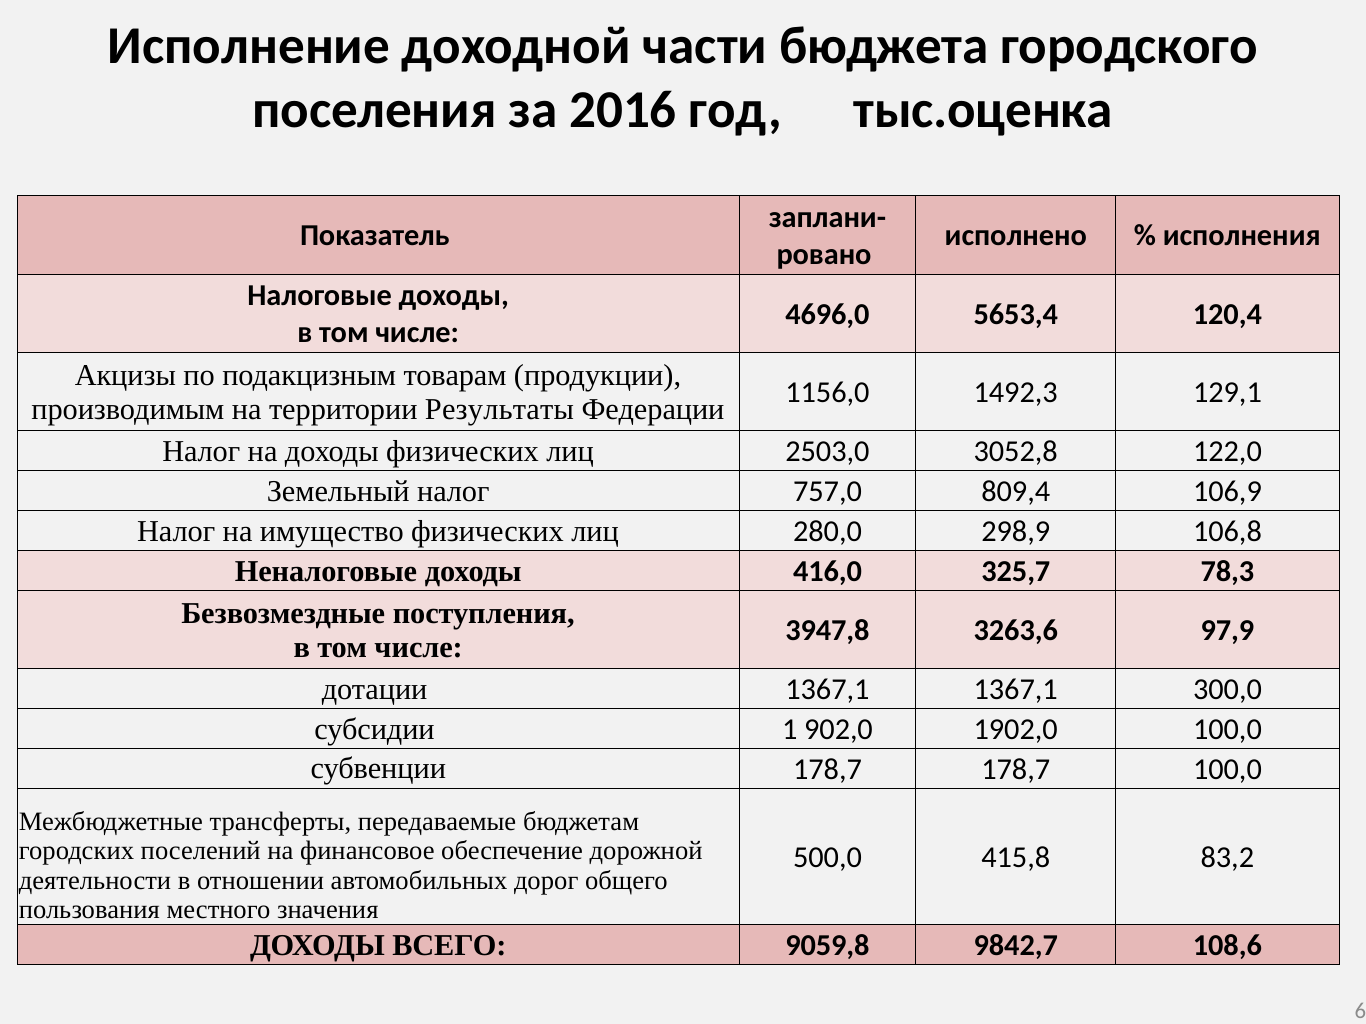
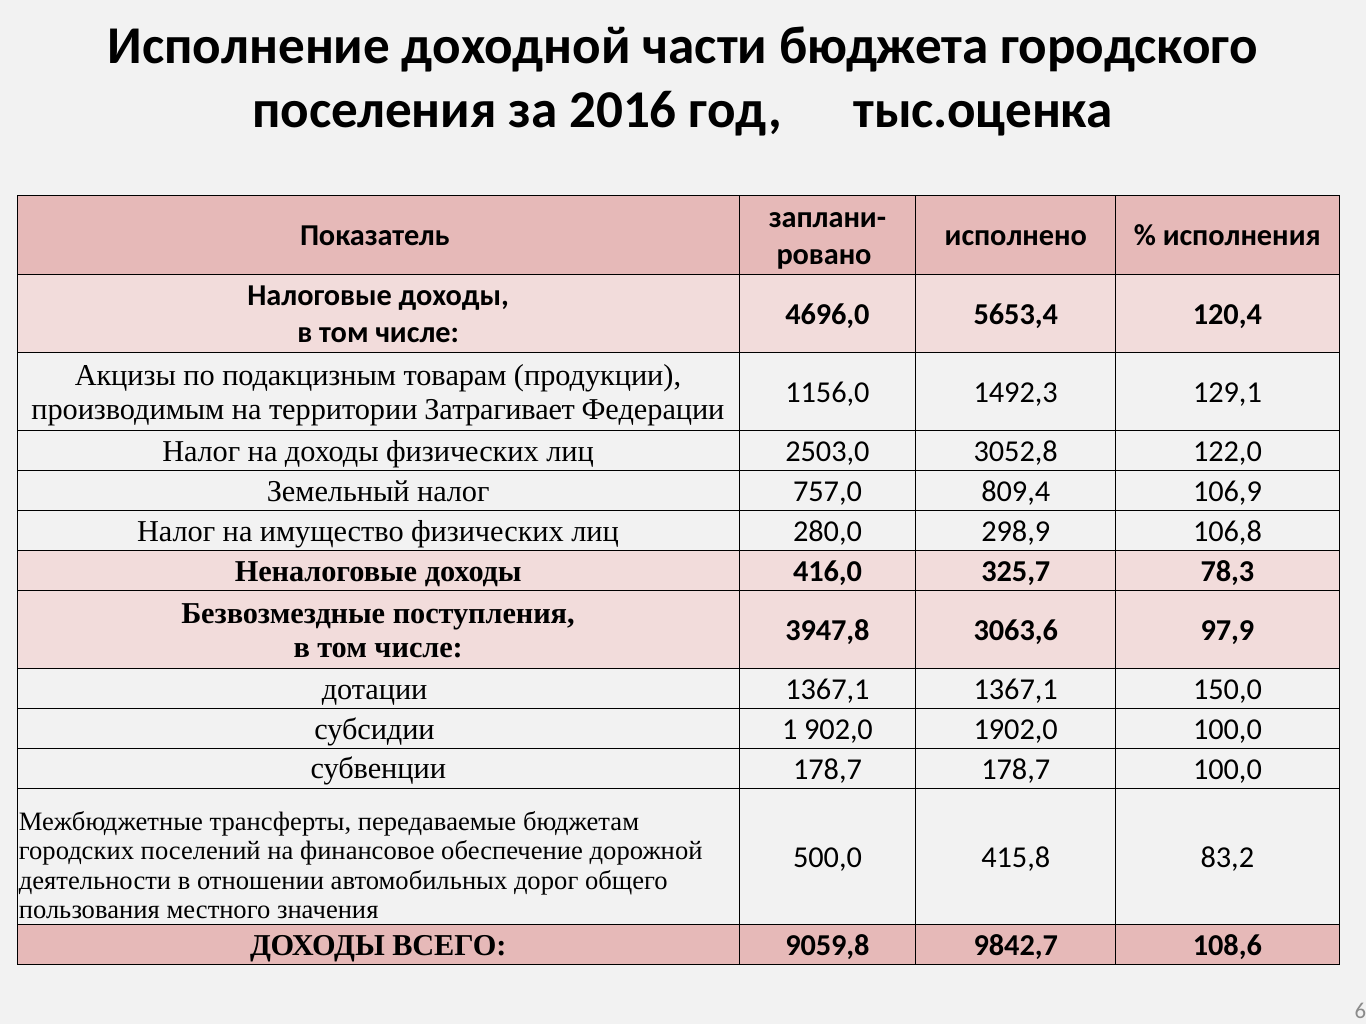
Результаты: Результаты -> Затрагивает (500, 410)
3263,6: 3263,6 -> 3063,6 (1016, 631)
300,0: 300,0 -> 150,0 (1227, 690)
